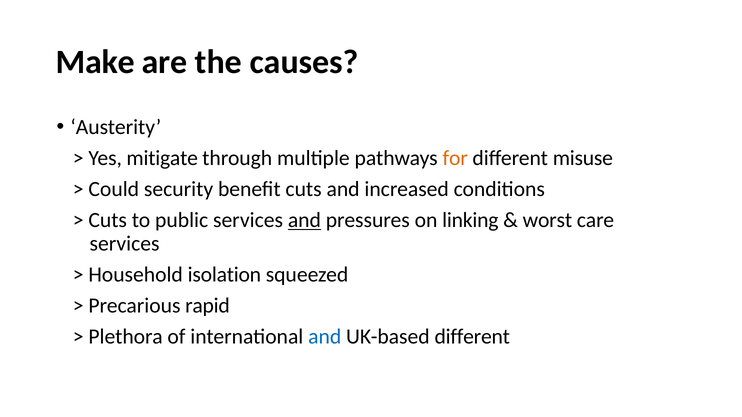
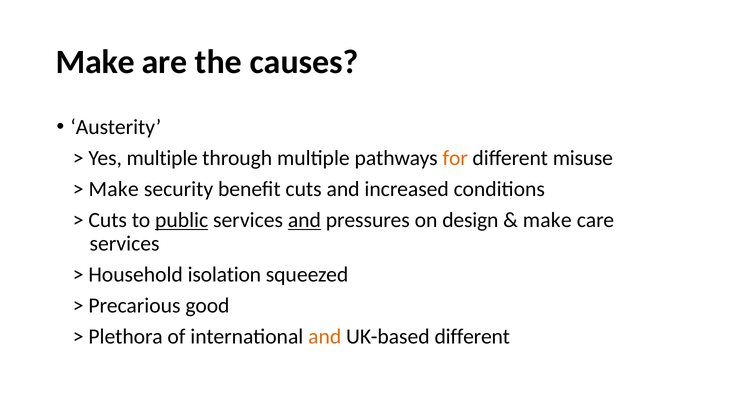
Yes mitigate: mitigate -> multiple (162, 158)
Could: Could -> Make (114, 189)
public underline: none -> present (182, 220)
linking: linking -> design (470, 220)
worst: worst -> make (547, 220)
rapid: rapid -> good (207, 306)
and colour: blue -> orange (325, 337)
